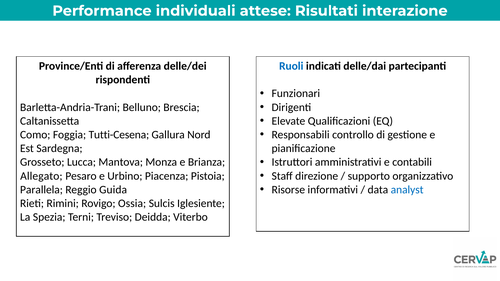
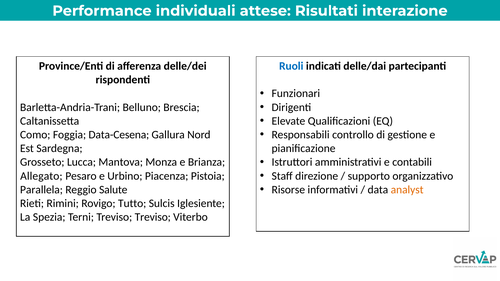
Tutti-Cesena: Tutti-Cesena -> Data-Cesena (119, 135)
analyst colour: blue -> orange (407, 190)
Guida: Guida -> Salute (113, 190)
Ossia: Ossia -> Tutto (132, 204)
Treviso Deidda: Deidda -> Treviso (153, 217)
